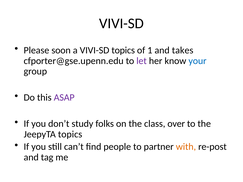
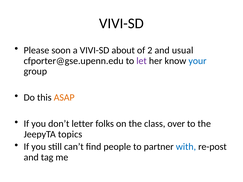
VIVI-SD topics: topics -> about (123, 50)
1: 1 -> 2 (150, 50)
takes: takes -> usual (183, 50)
ASAP colour: purple -> orange (64, 98)
study: study -> letter (82, 124)
with colour: orange -> blue (186, 147)
